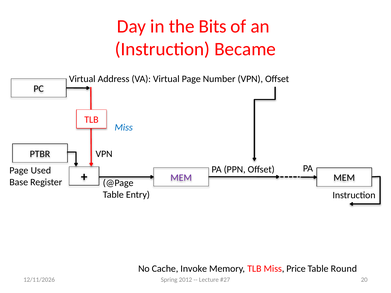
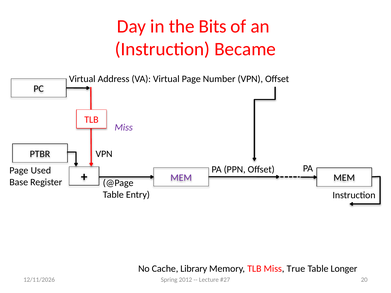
Miss colour: blue -> purple (124, 127)
Invoke: Invoke -> Library (194, 269)
Price: Price -> True (296, 269)
Round: Round -> Longer (344, 269)
